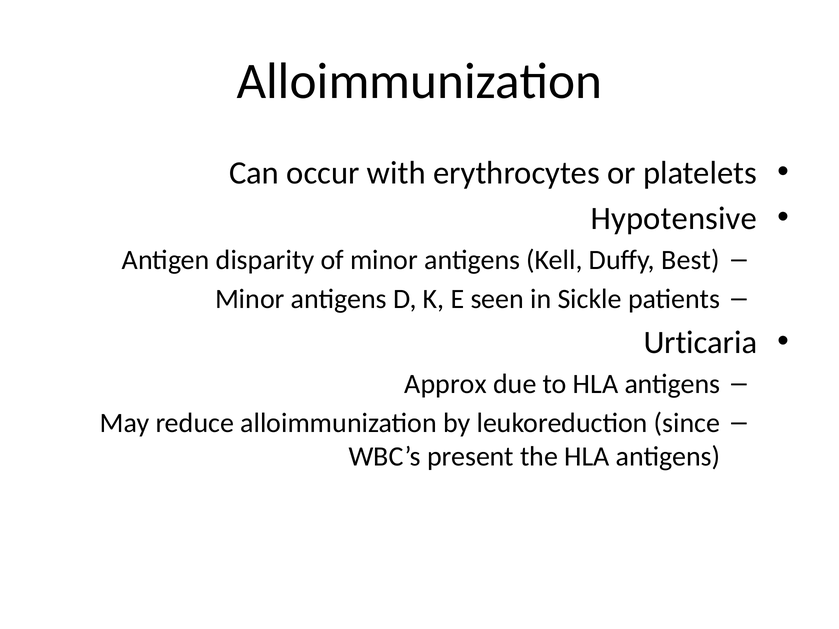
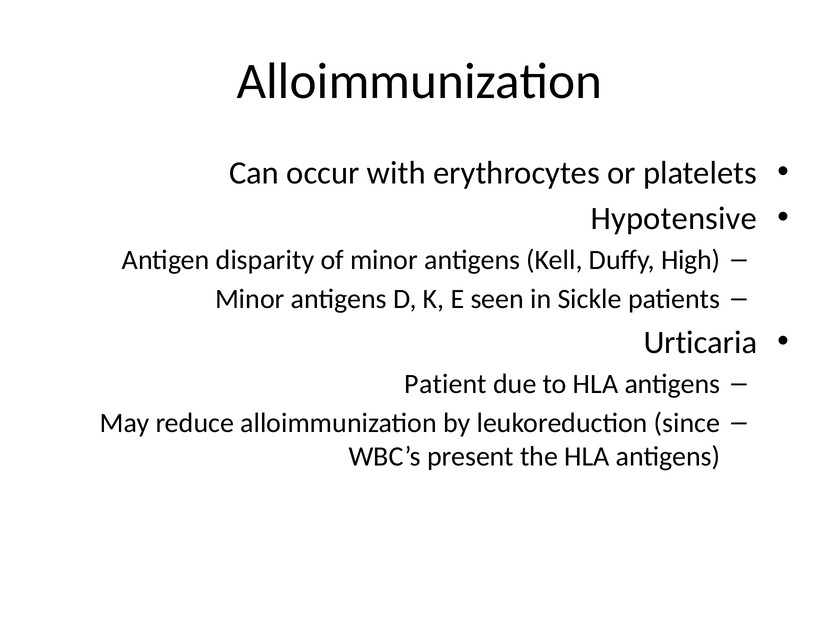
Best: Best -> High (691, 260)
Approx: Approx -> Patient (446, 384)
